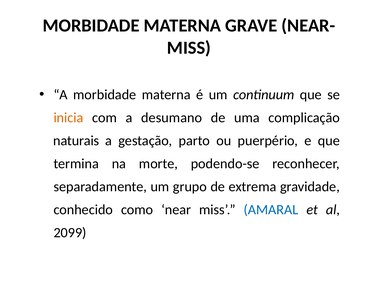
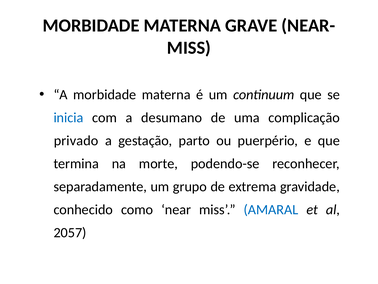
inicia colour: orange -> blue (68, 117)
naturais: naturais -> privado (76, 140)
2099: 2099 -> 2057 (70, 232)
